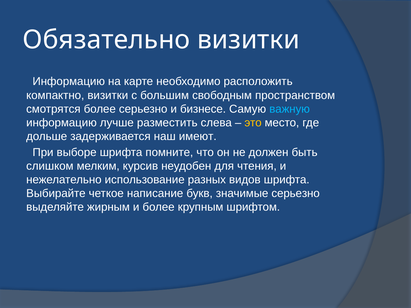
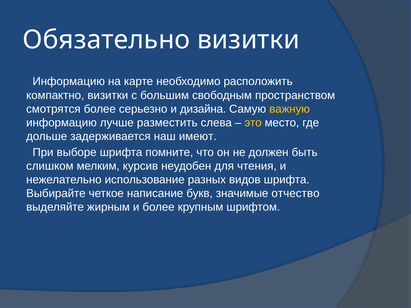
бизнесе: бизнесе -> дизайна (203, 109)
важную colour: light blue -> yellow (290, 109)
значимые серьезно: серьезно -> отчество (296, 194)
